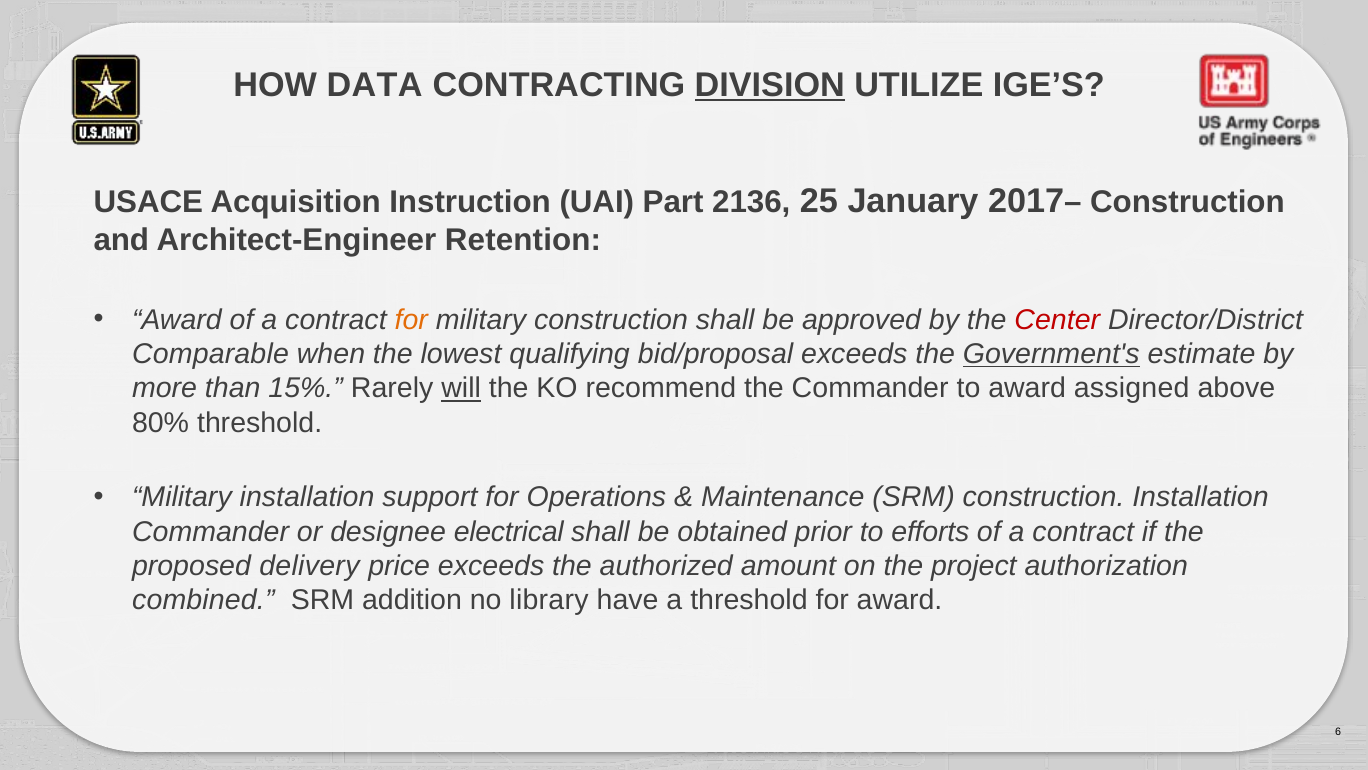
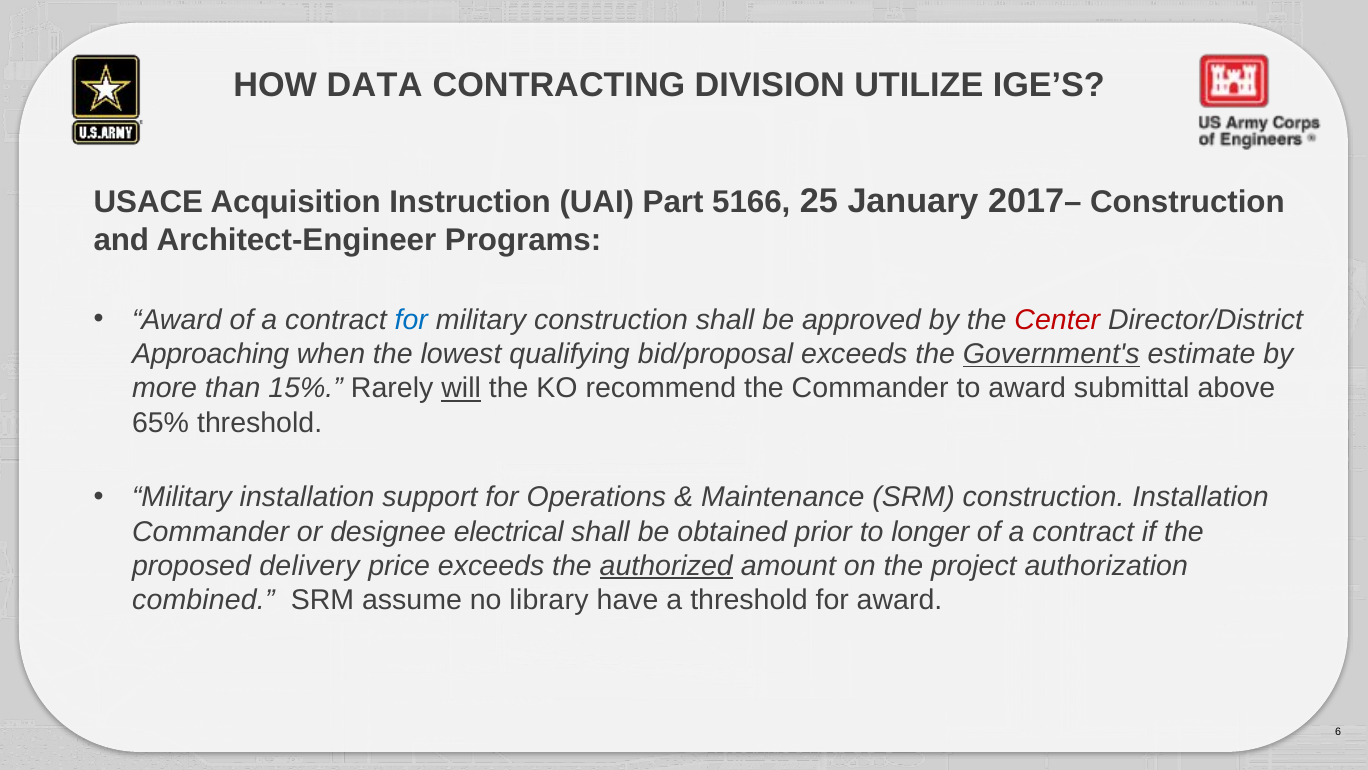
DIVISION underline: present -> none (770, 85)
2136: 2136 -> 5166 (751, 202)
Retention: Retention -> Programs (523, 240)
for colour: orange -> blue (411, 320)
Comparable: Comparable -> Approaching (211, 354)
assigned: assigned -> submittal (1132, 388)
80%: 80% -> 65% (161, 422)
efforts: efforts -> longer (930, 531)
authorized underline: none -> present (666, 566)
addition: addition -> assume (412, 600)
